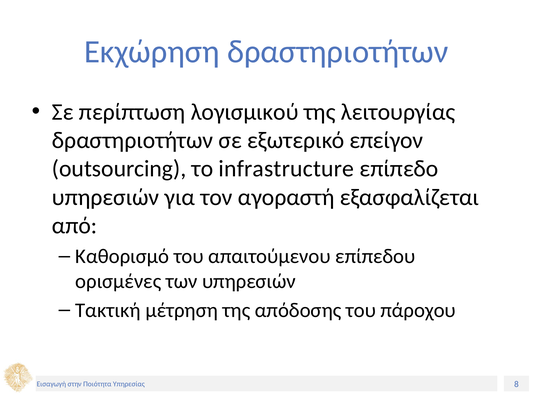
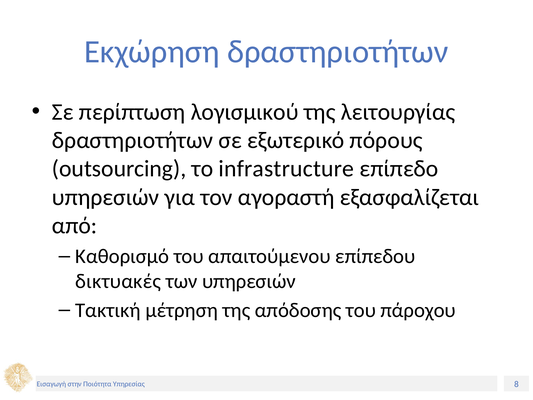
επείγον: επείγον -> πόρους (386, 140)
ορισμένες: ορισμένες -> δικτυακές (118, 281)
